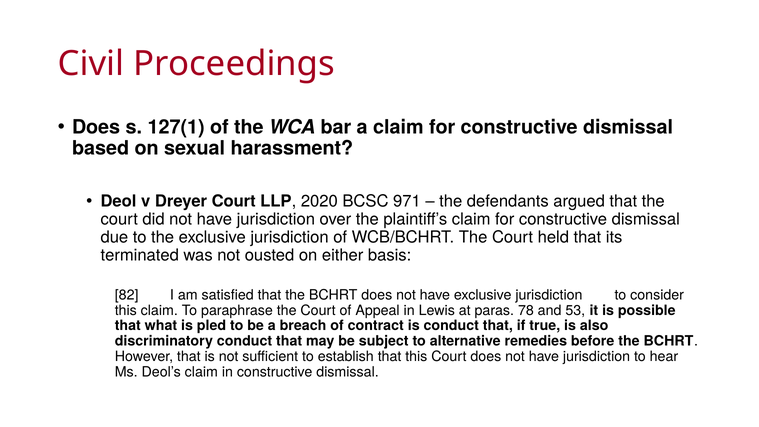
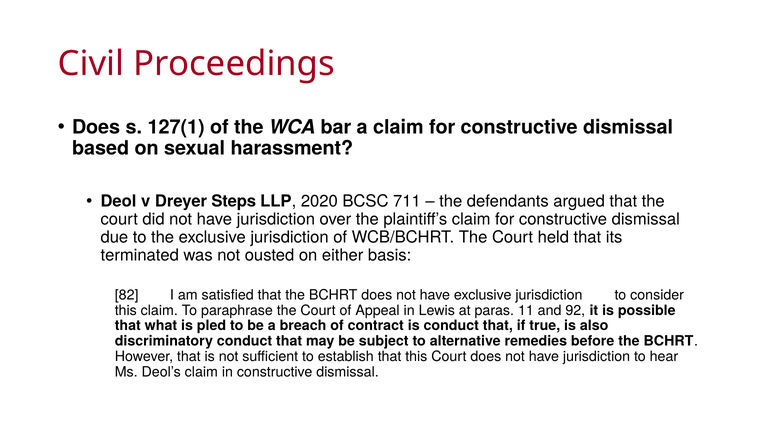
Dreyer Court: Court -> Steps (234, 201)
971: 971 -> 711 (407, 201)
78: 78 -> 11 (526, 310)
53: 53 -> 92 (575, 310)
